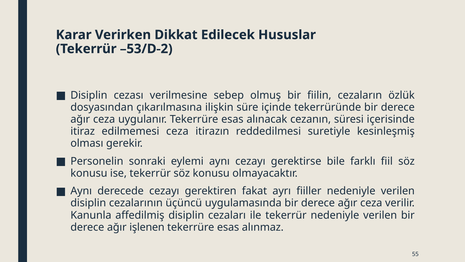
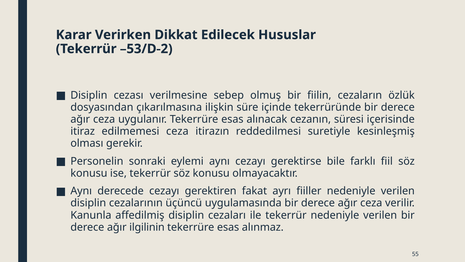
işlenen: işlenen -> ilgilinin (147, 227)
